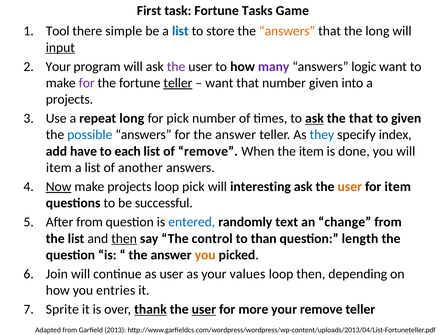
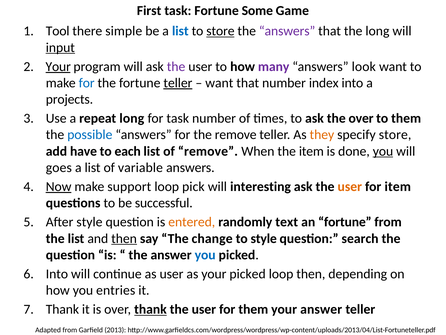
Tasks: Tasks -> Some (257, 11)
store underline: none -> present (220, 31)
answers colour: orange -> purple (287, 31)
Your underline: none -> present (58, 67)
logic: logic -> look (364, 67)
for colour: purple -> blue (87, 83)
number given: given -> index (324, 83)
for pick: pick -> task (178, 118)
ask underline: present -> none (314, 118)
the that: that -> over (361, 118)
to given: given -> them (406, 118)
for the answer: answer -> remove (236, 135)
they colour: blue -> orange (322, 135)
specify index: index -> store (395, 135)
you underline: none -> present (383, 151)
item: item -> goes (59, 167)
another: another -> variable (140, 167)
make projects: projects -> support (129, 186)
After from: from -> style (89, 222)
entered colour: blue -> orange (192, 222)
an change: change -> fortune (345, 222)
control: control -> change (212, 238)
to than: than -> style (264, 238)
length: length -> search (360, 238)
you colour: orange -> blue (205, 254)
Join: Join -> Into (57, 274)
your values: values -> picked (248, 274)
Sprite: Sprite -> Thank (62, 309)
user underline: present -> none (204, 309)
for more: more -> them (253, 309)
your remove: remove -> answer (321, 309)
